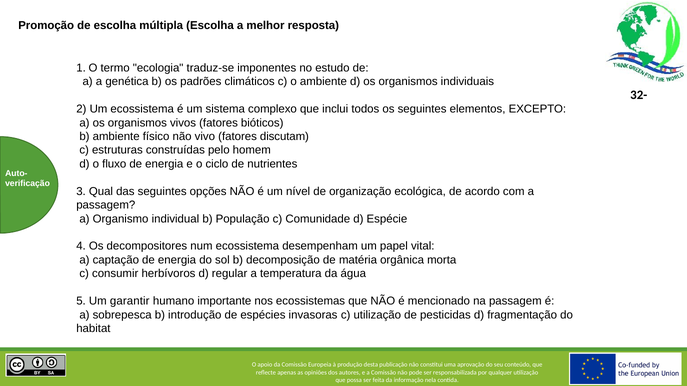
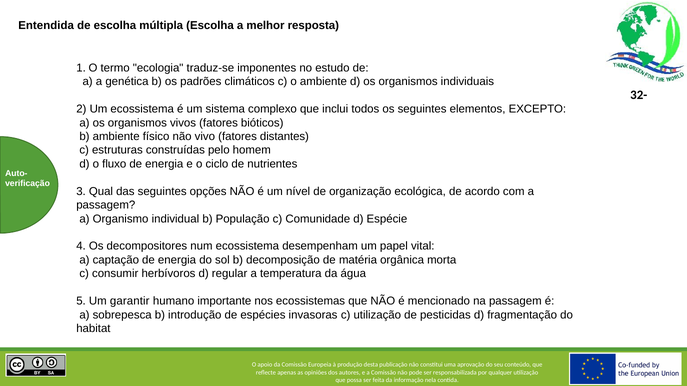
Promoção: Promoção -> Entendida (46, 25)
discutam: discutam -> distantes (284, 137)
